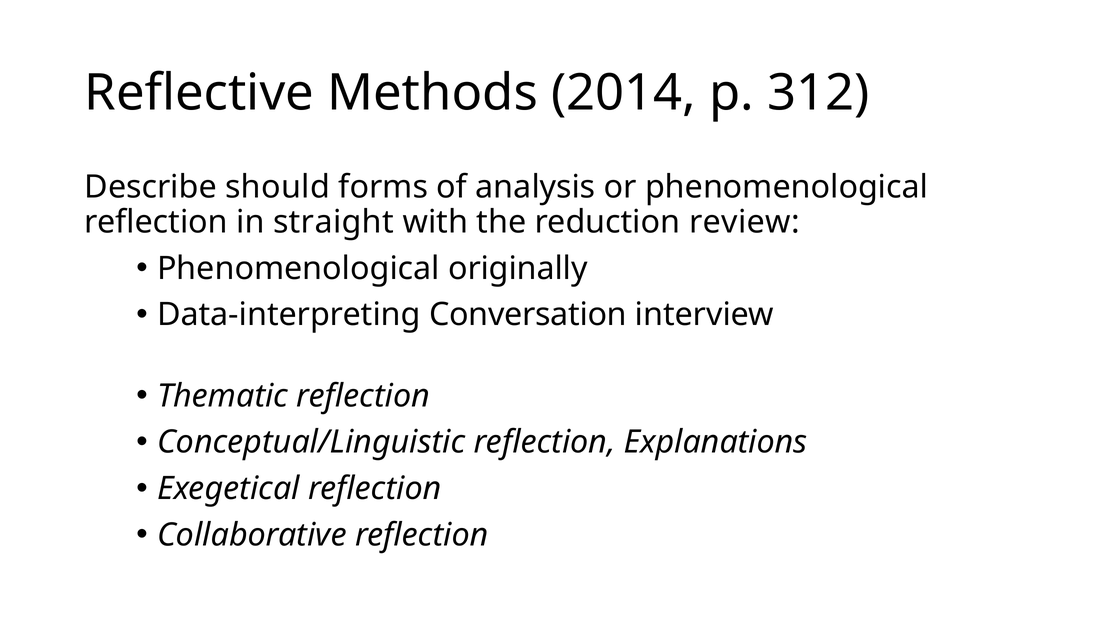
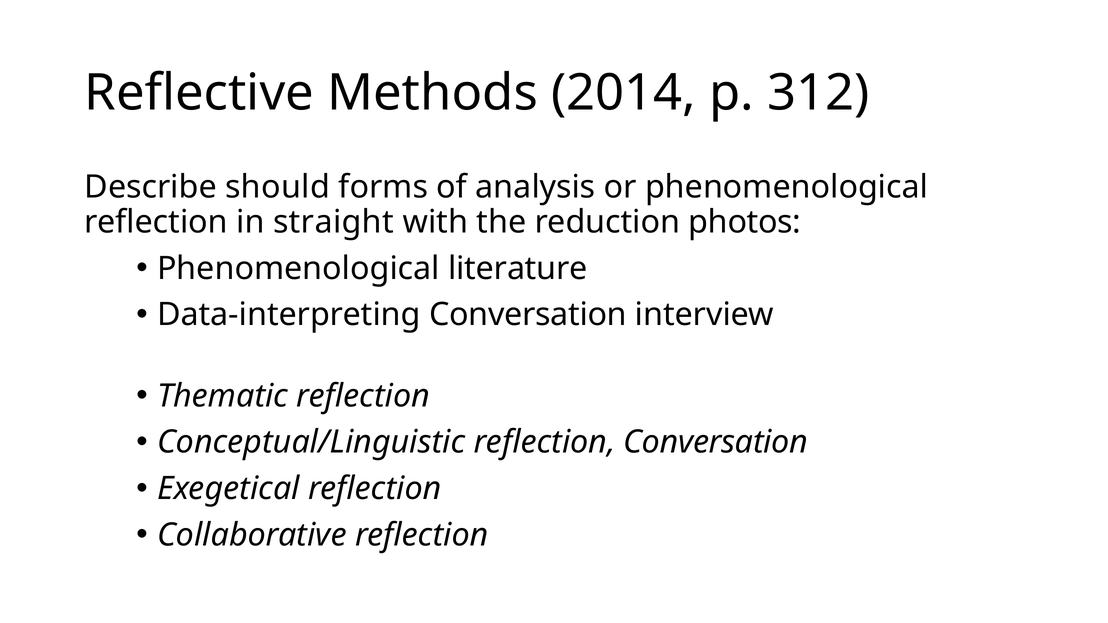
review: review -> photos (745, 222)
originally: originally -> literature (518, 269)
reflection Explanations: Explanations -> Conversation (716, 442)
